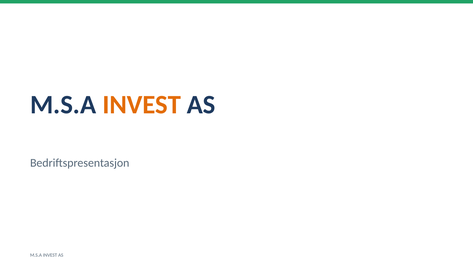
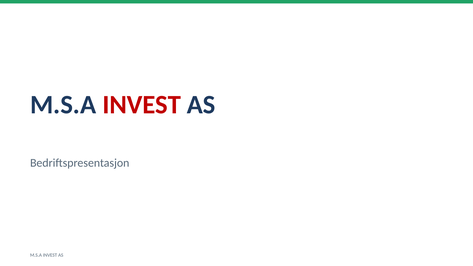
INVEST colour: orange -> red (142, 105)
